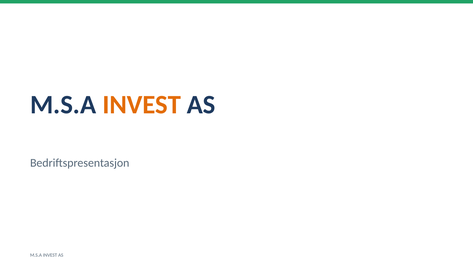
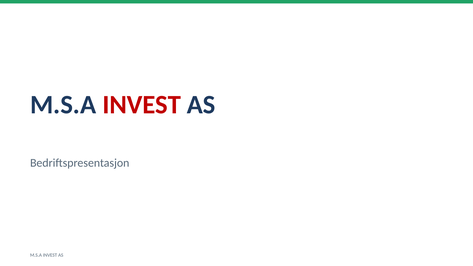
INVEST colour: orange -> red (142, 105)
